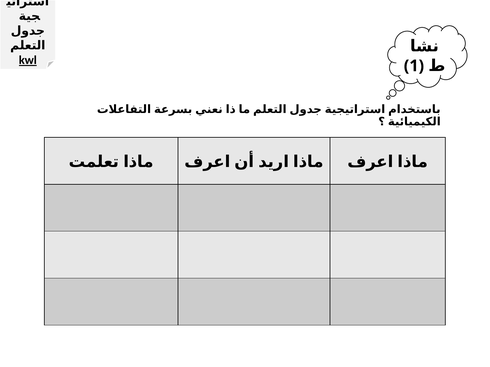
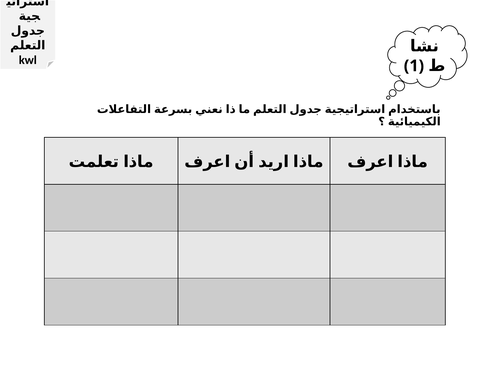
kwl underline: present -> none (28, 60)
